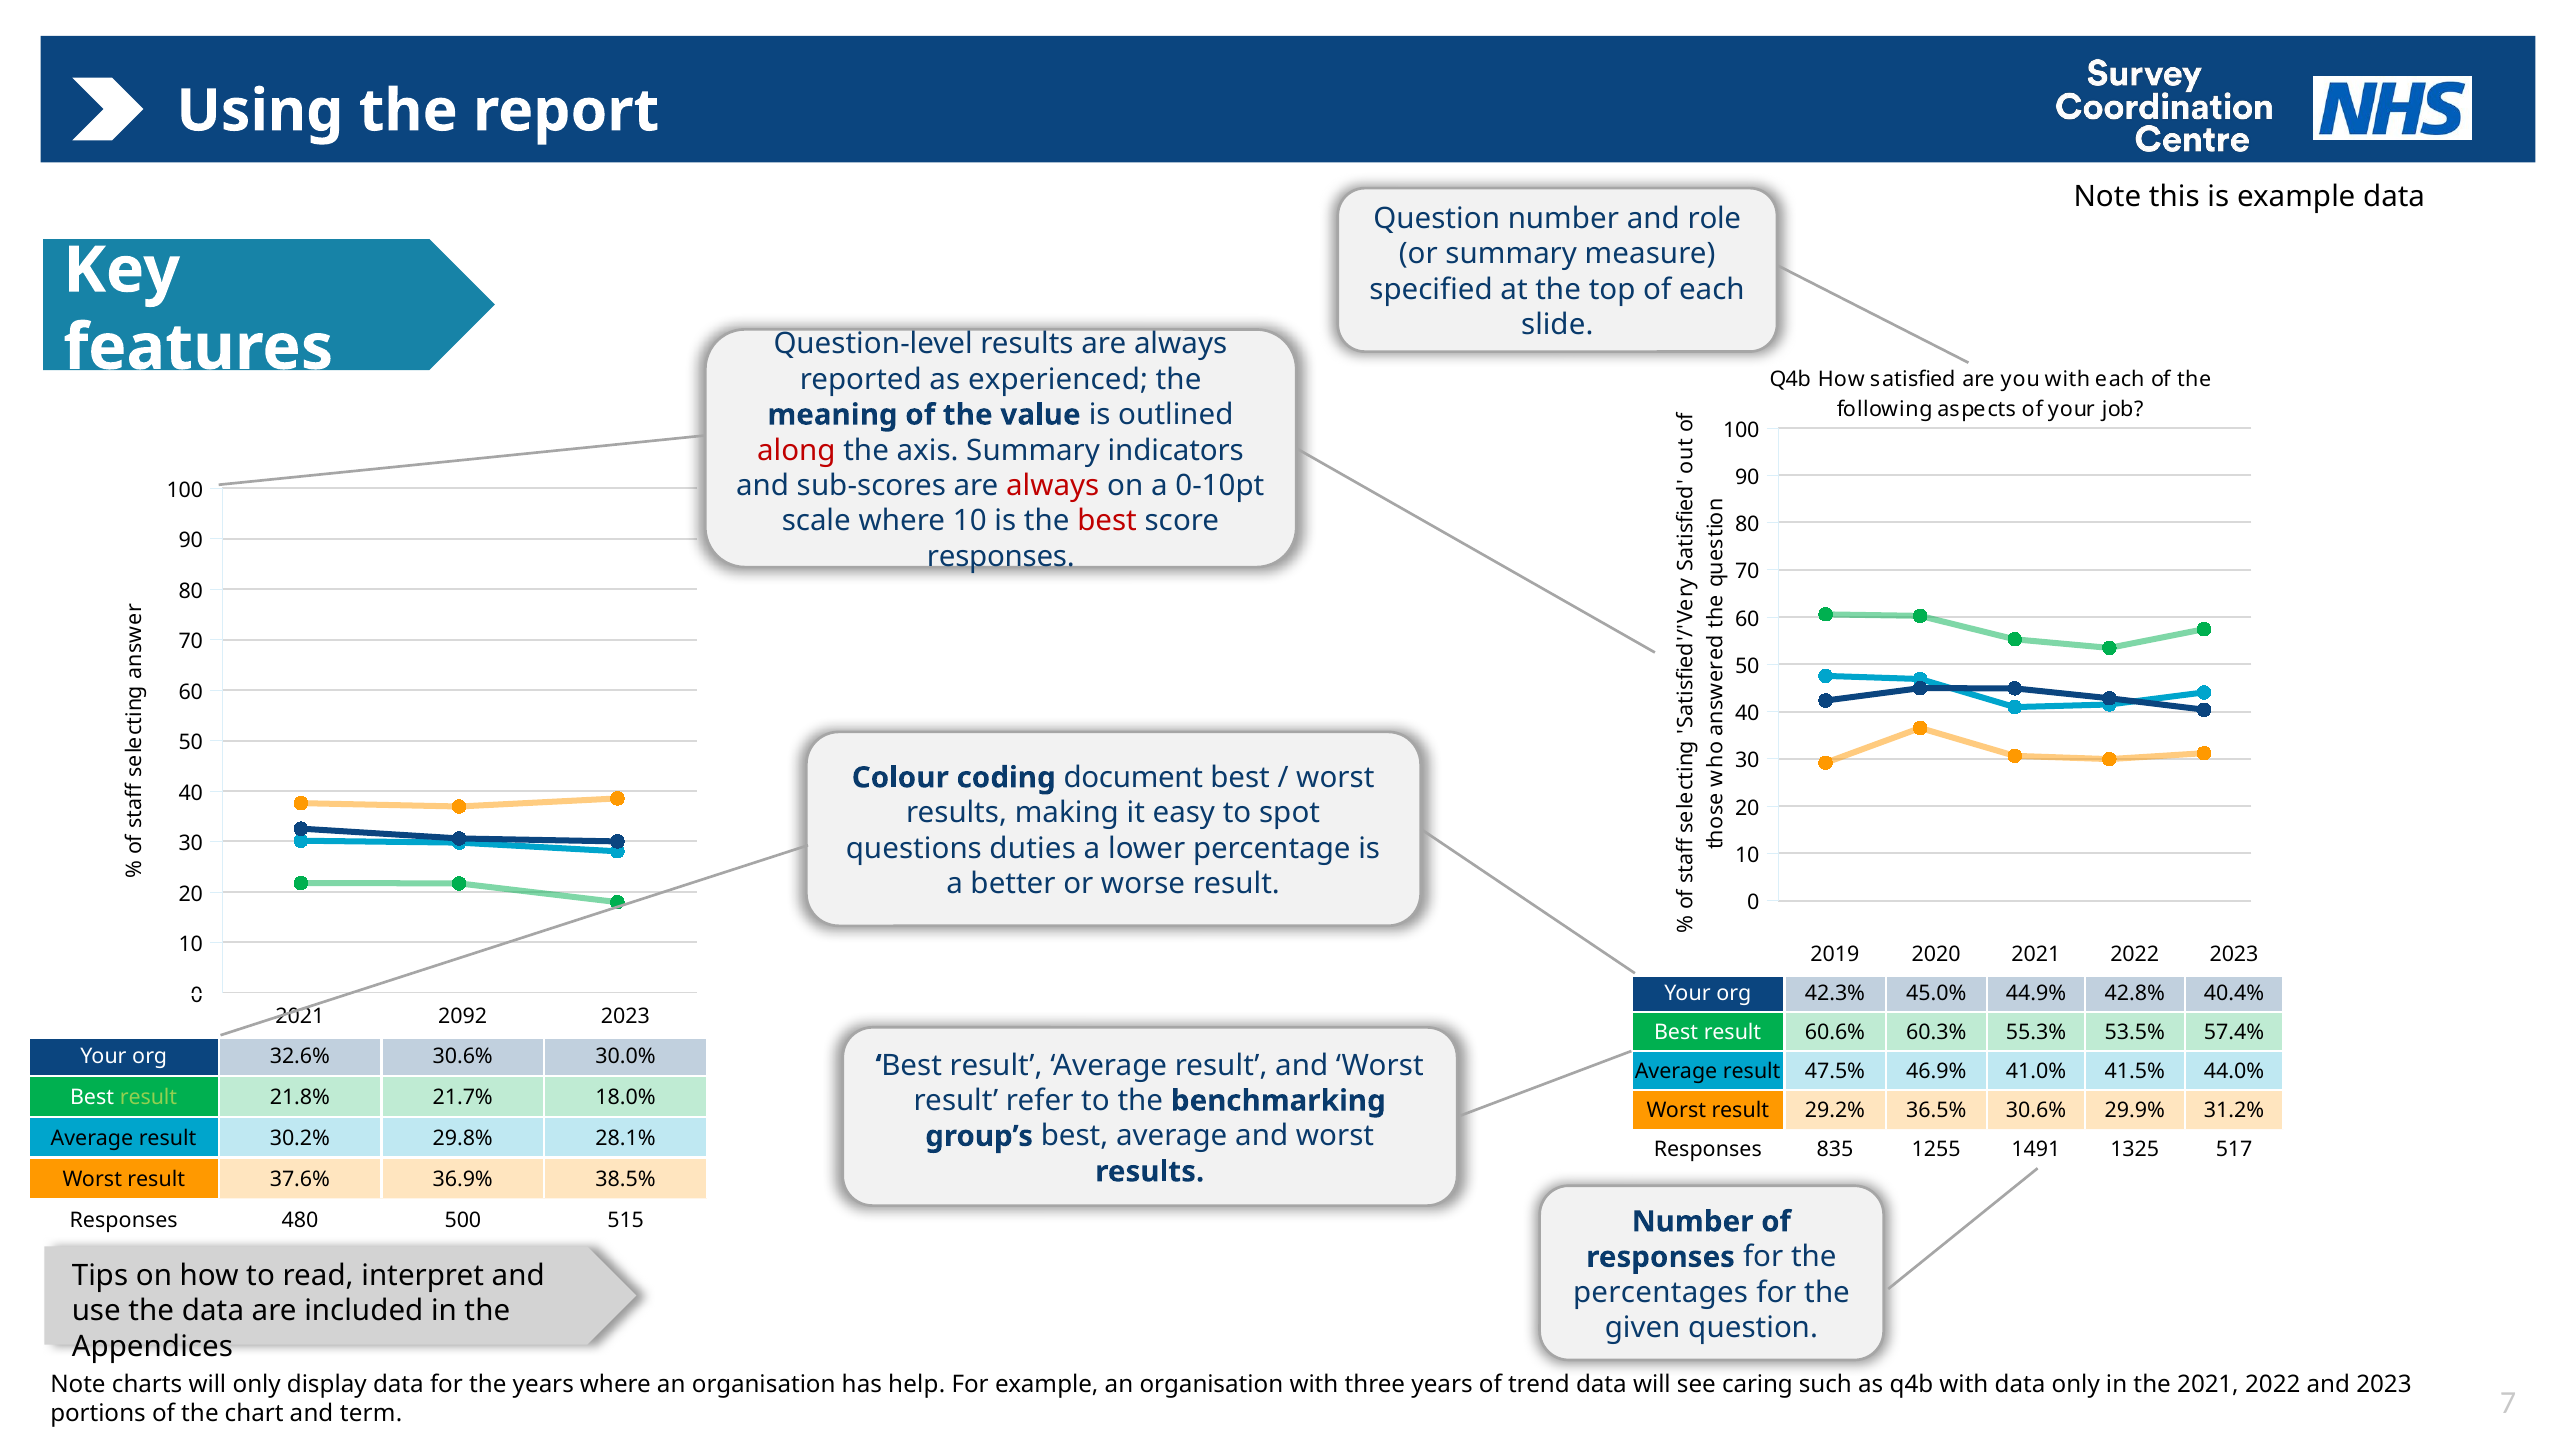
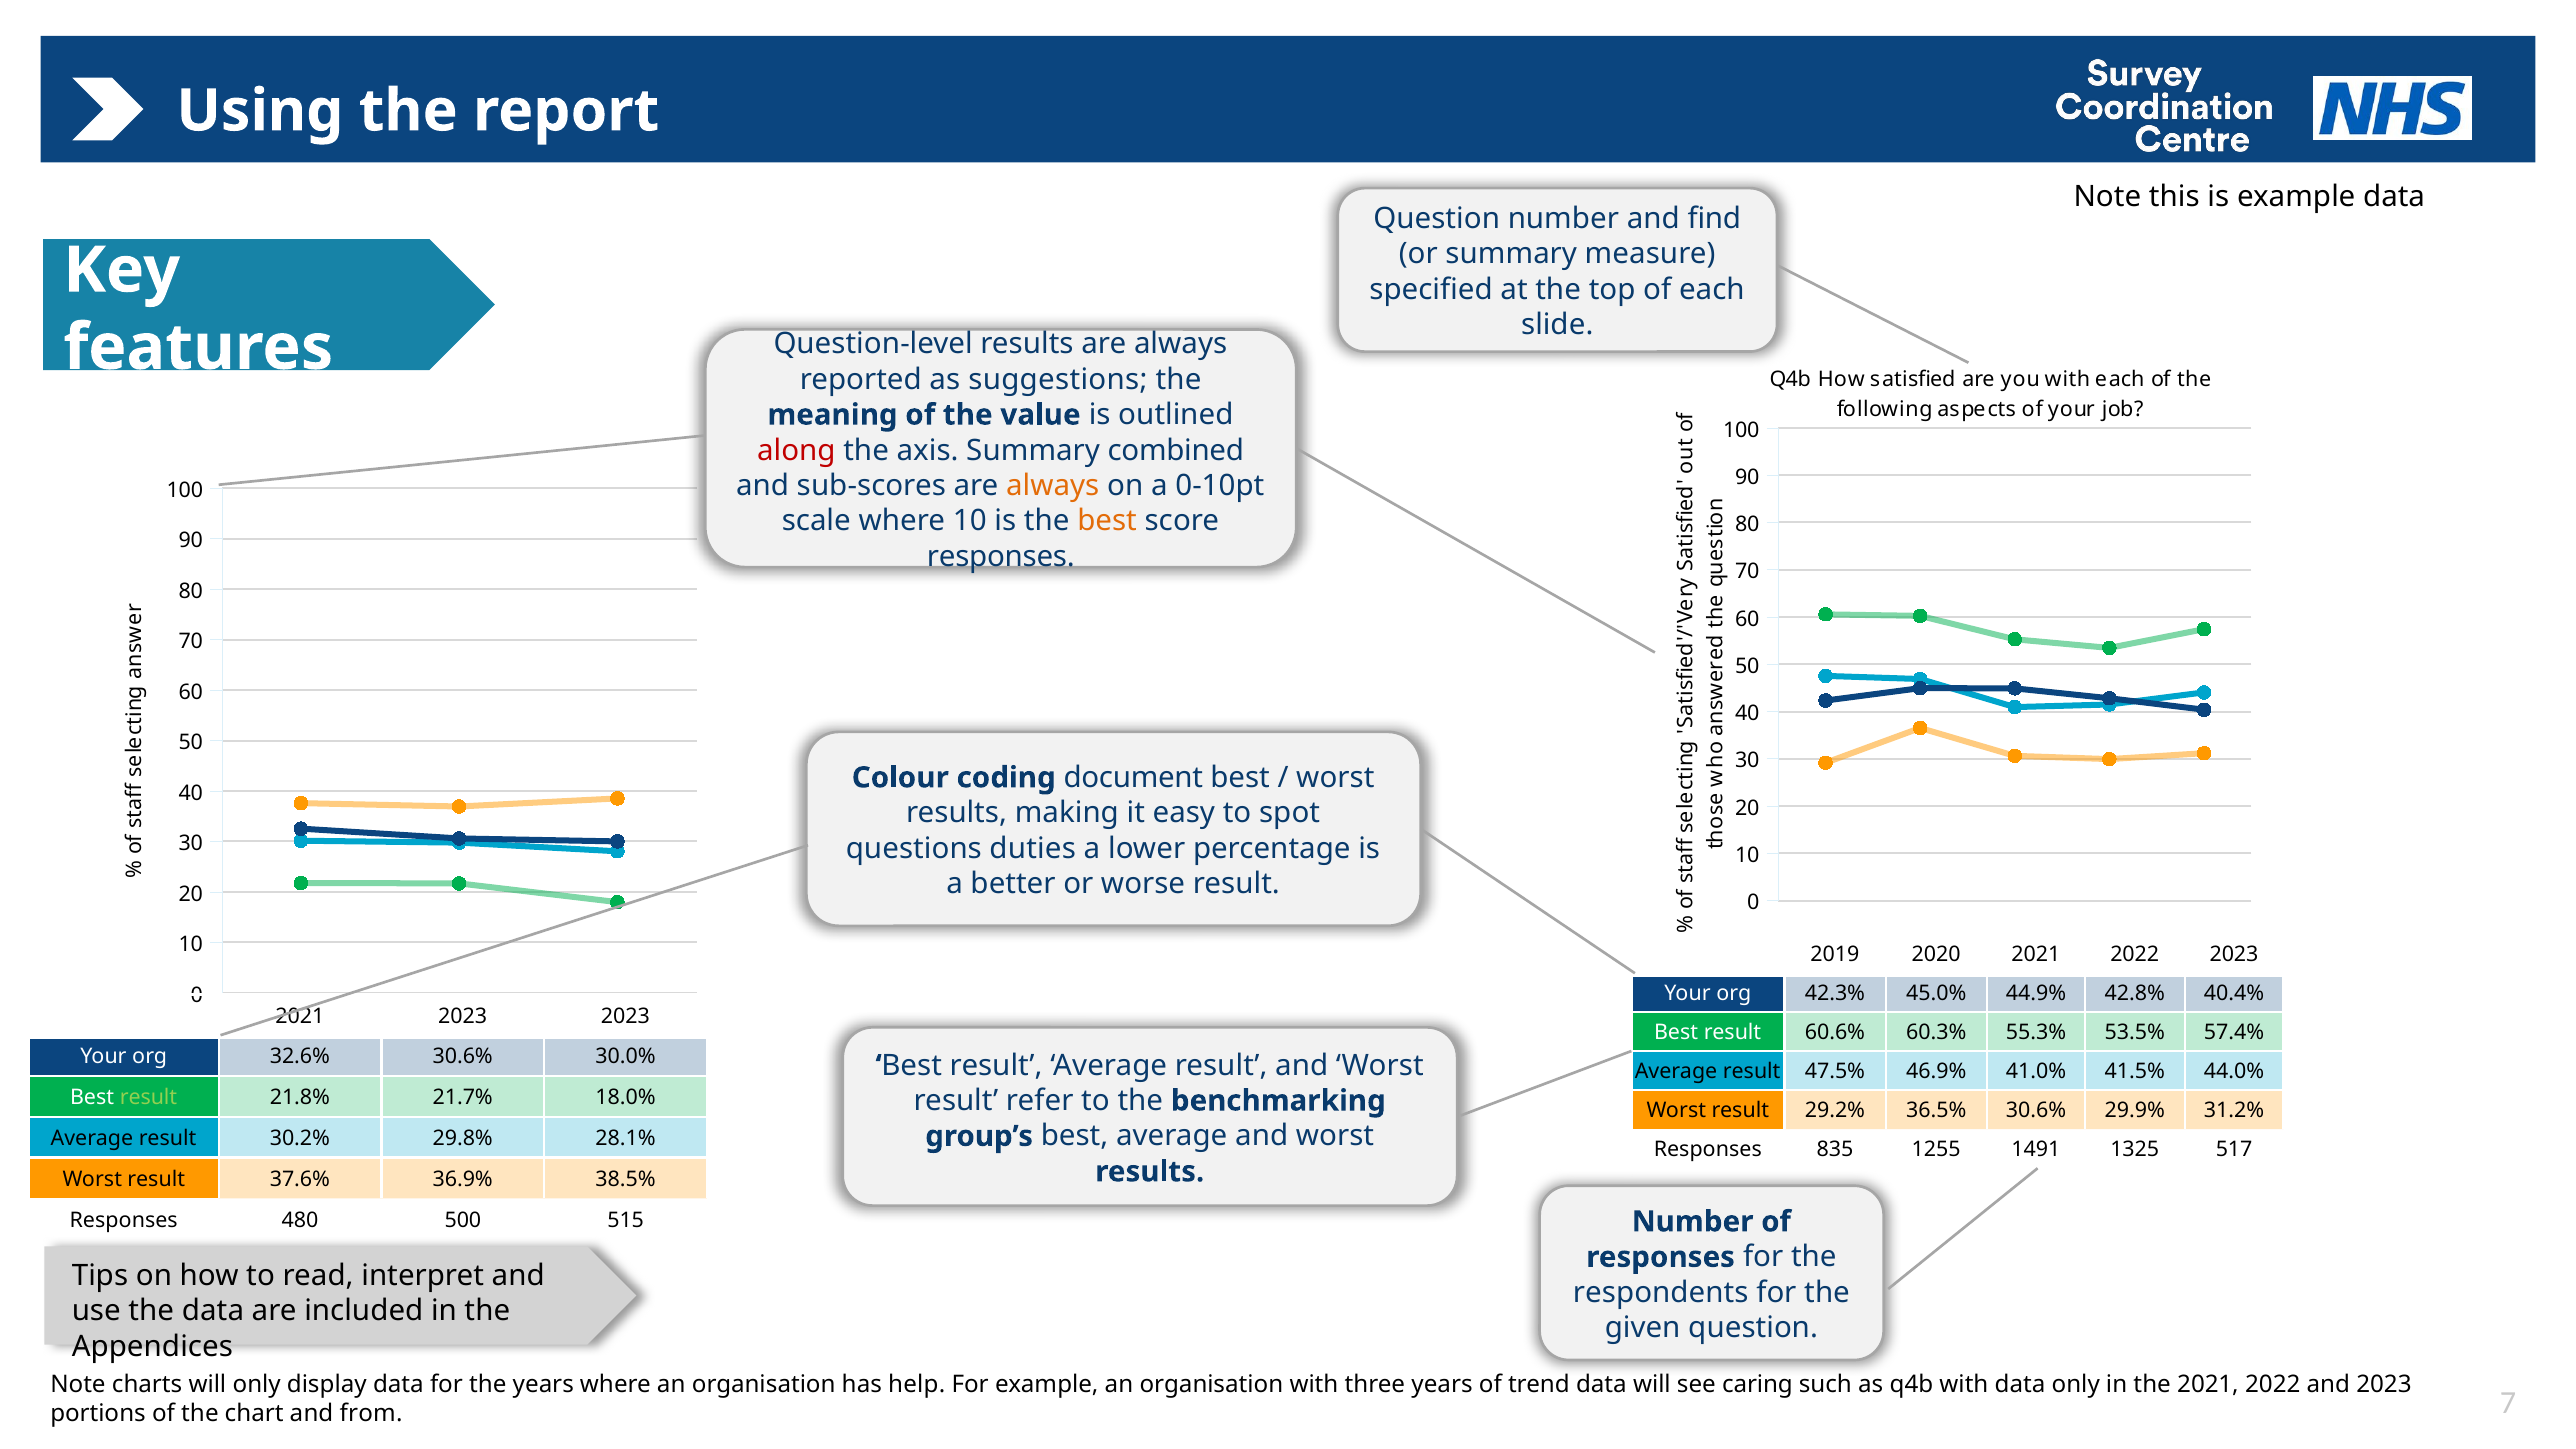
role: role -> find (1714, 219)
experienced: experienced -> suggestions (1058, 379)
indicators: indicators -> combined (1176, 450)
always colour: red -> orange (1053, 486)
best colour: red -> orange (1107, 521)
2021 2092: 2092 -> 2023 (463, 1016)
percentages: percentages -> respondents (1661, 1293)
term: term -> from (371, 1414)
